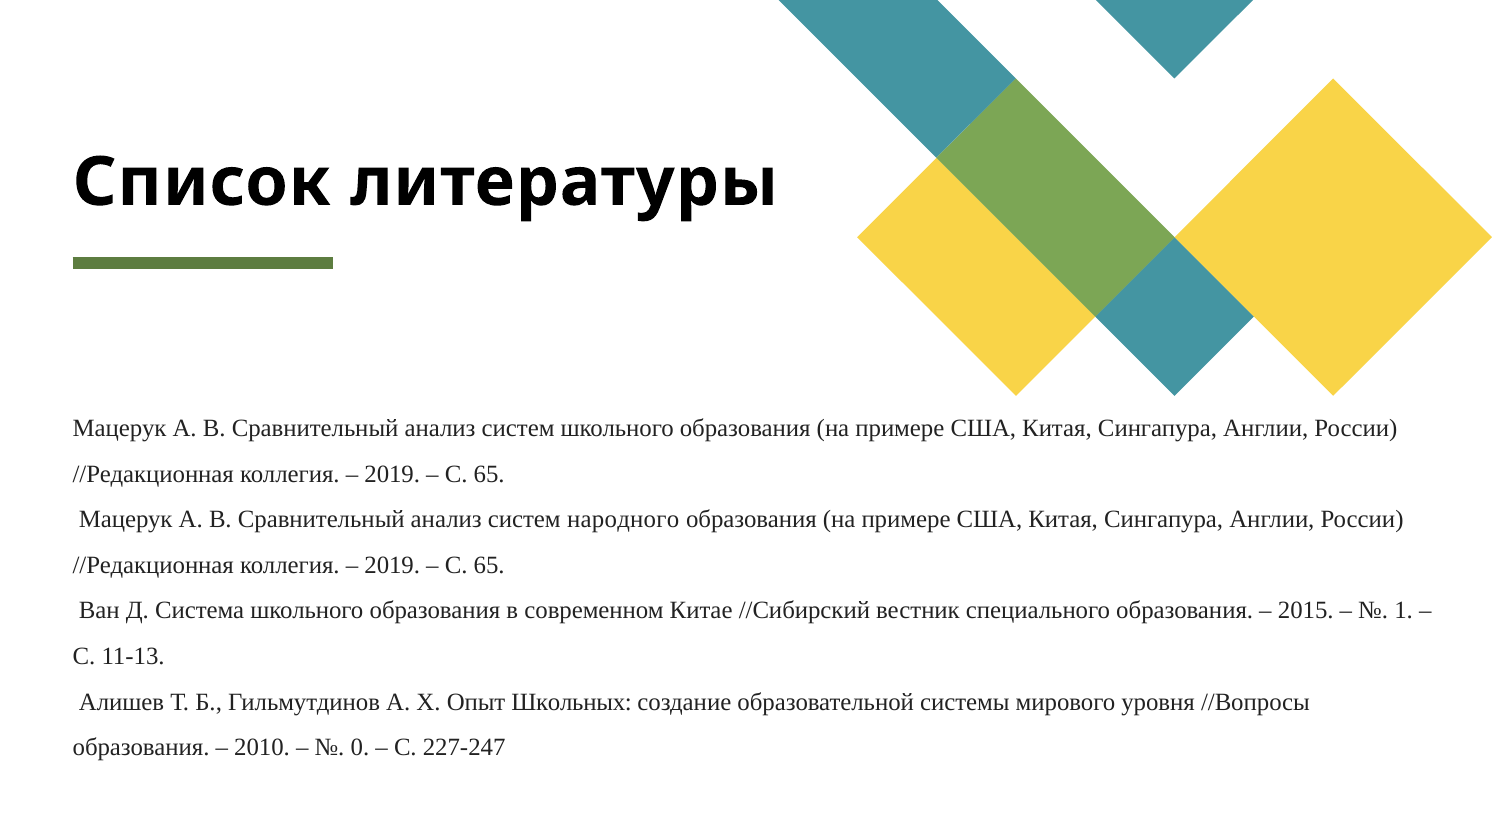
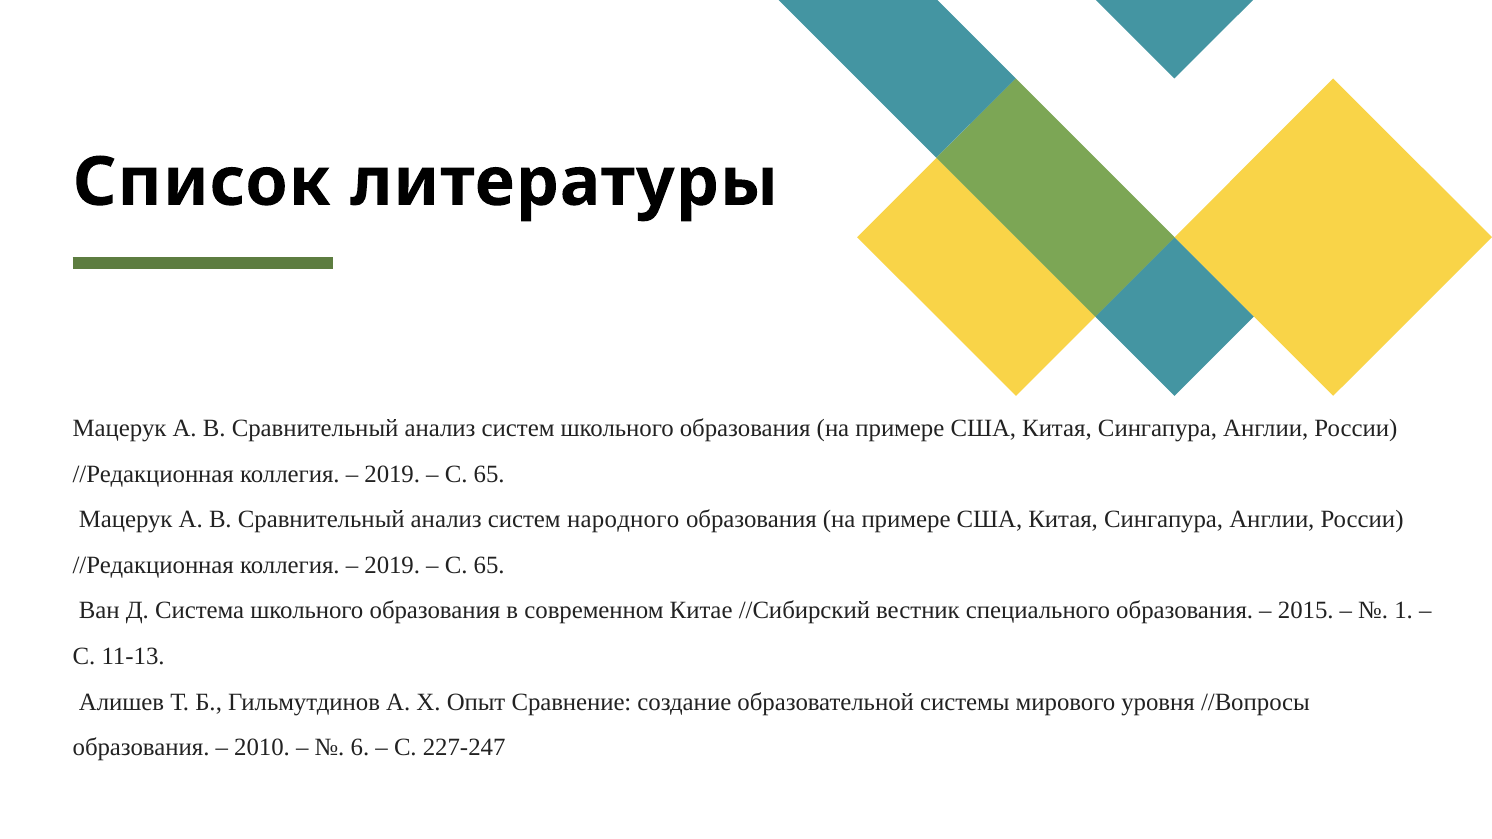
Школьных: Школьных -> Сравнение (571, 702)
0: 0 -> 6 (360, 748)
